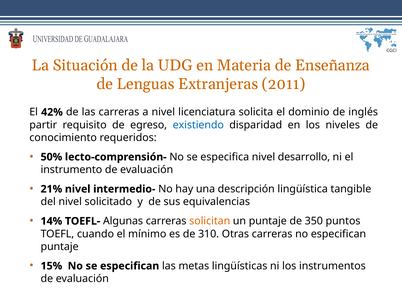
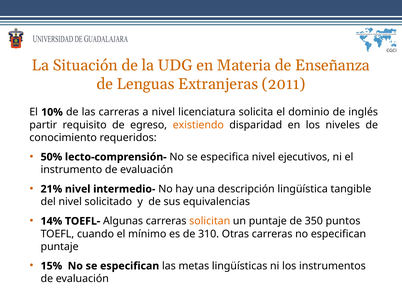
42%: 42% -> 10% (52, 112)
existiendo colour: blue -> orange (198, 125)
desarrollo: desarrollo -> ejecutivos (304, 157)
